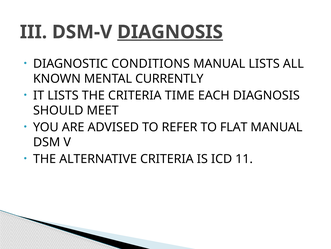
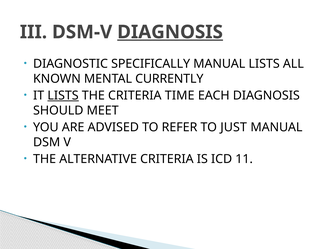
CONDITIONS: CONDITIONS -> SPECIFICALLY (151, 64)
LISTS underline: none -> present (63, 95)
FLAT: FLAT -> JUST (234, 127)
